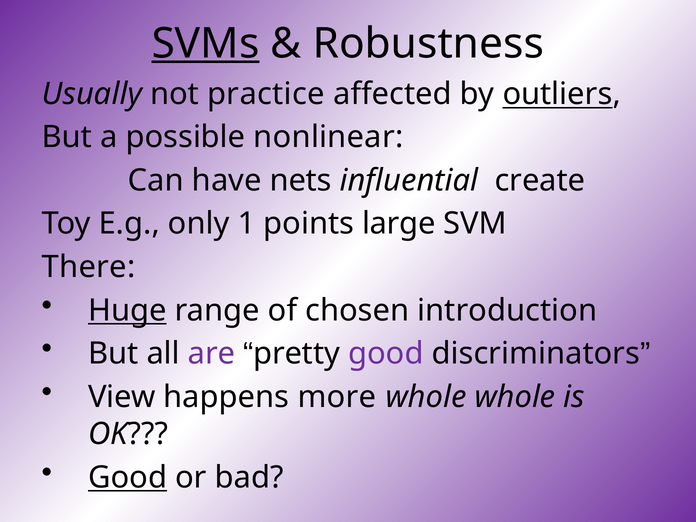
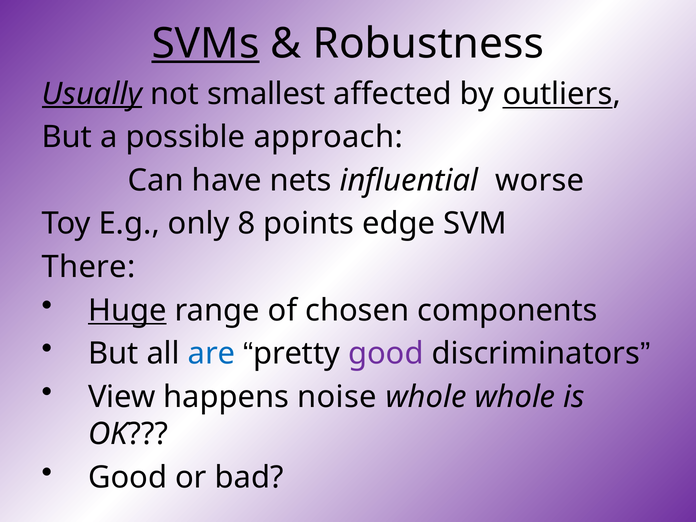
Usually underline: none -> present (92, 94)
practice: practice -> smallest (266, 94)
nonlinear: nonlinear -> approach (328, 137)
create: create -> worse (540, 180)
1: 1 -> 8 (246, 224)
large: large -> edge (399, 224)
introduction: introduction -> components (507, 310)
are colour: purple -> blue (211, 354)
more: more -> noise (337, 397)
Good underline: present -> none (128, 478)
